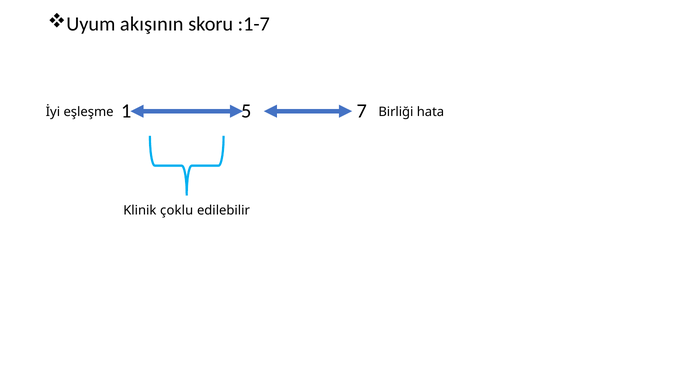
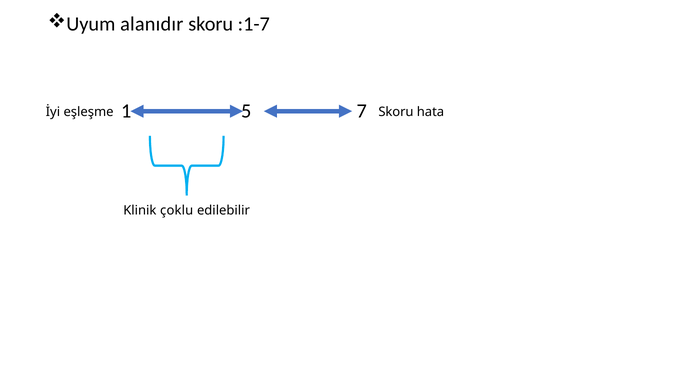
akışının: akışının -> alanıdır (152, 24)
eşleşme Birliği: Birliği -> Skoru (396, 112)
